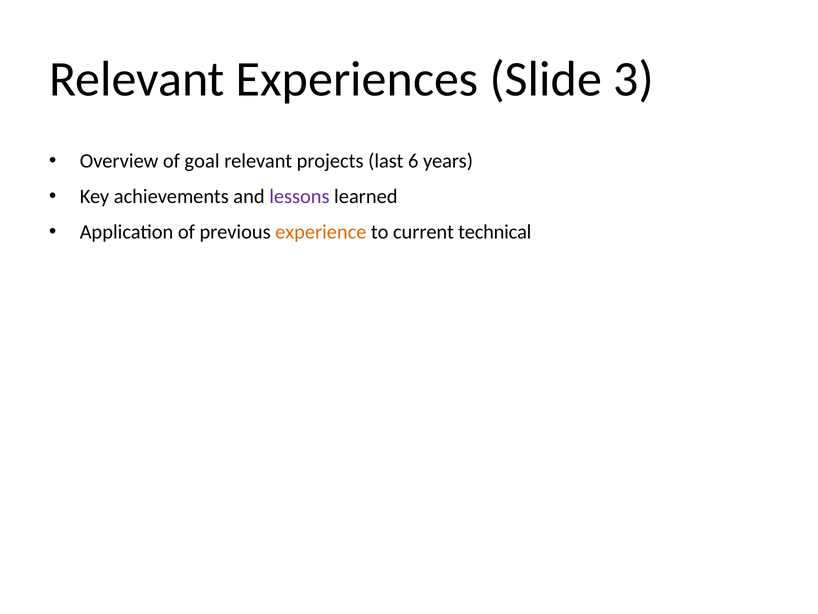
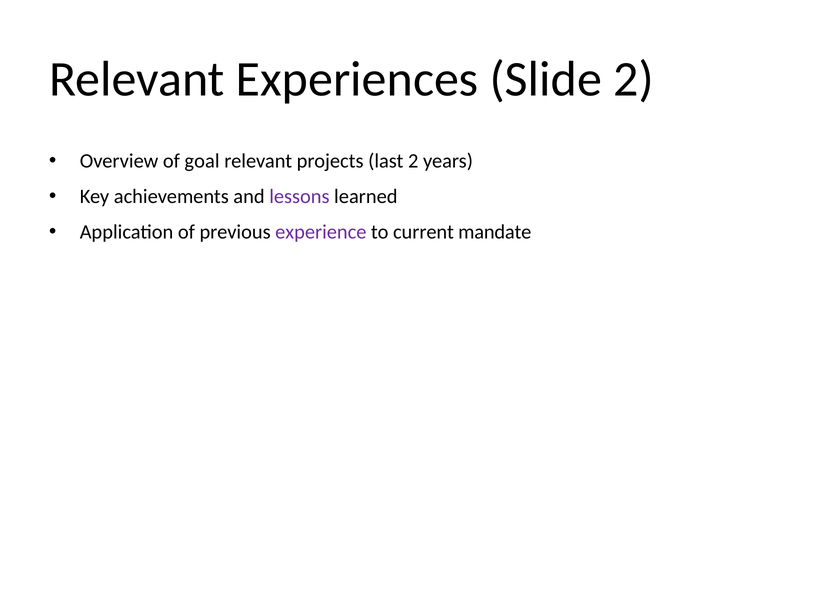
Slide 3: 3 -> 2 (633, 79)
last 6: 6 -> 2 (413, 161)
experience colour: orange -> purple (321, 232)
technical: technical -> mandate (495, 232)
